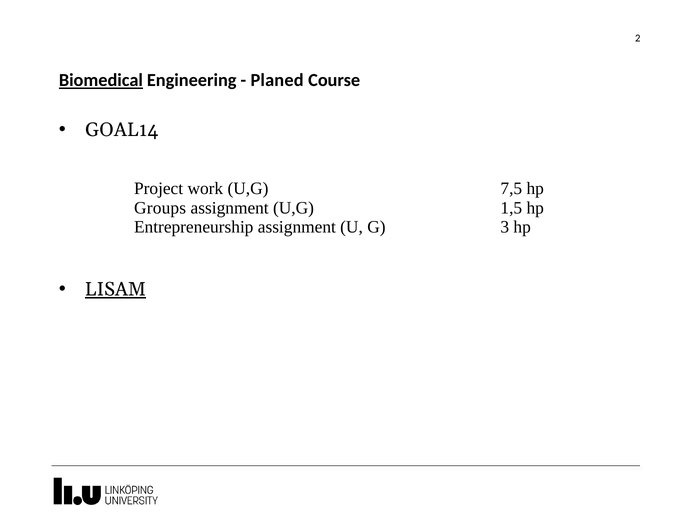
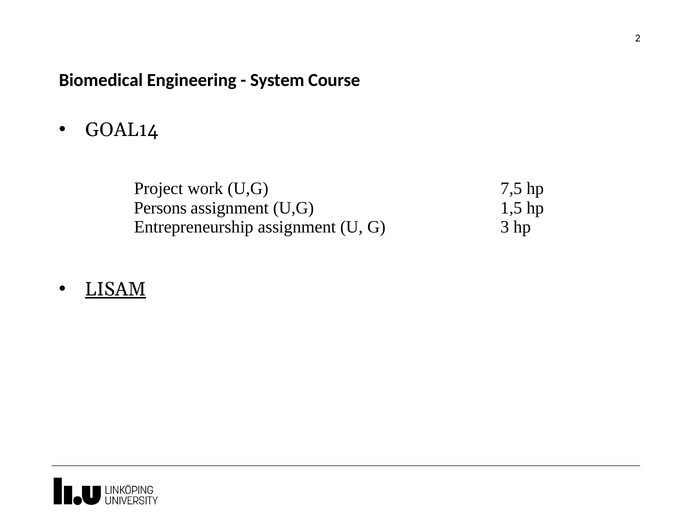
Biomedical underline: present -> none (101, 80)
Planed: Planed -> System (277, 80)
Groups: Groups -> Persons (160, 208)
